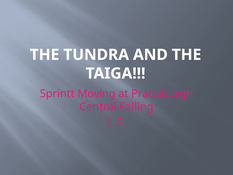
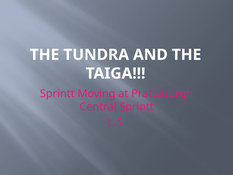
Central Falling: Falling -> Sprintt (137, 107)
